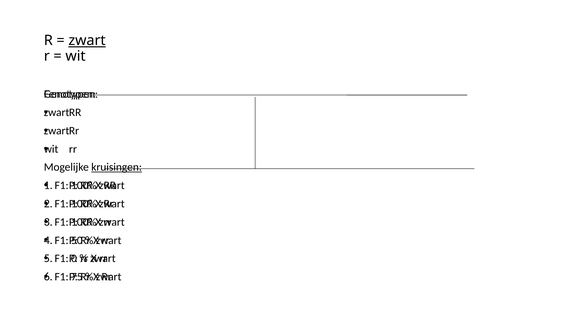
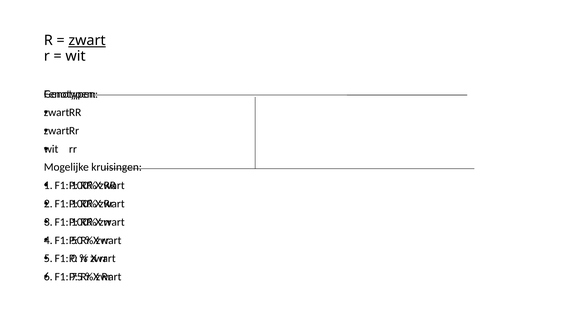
kruisingen underline: present -> none (117, 167)
